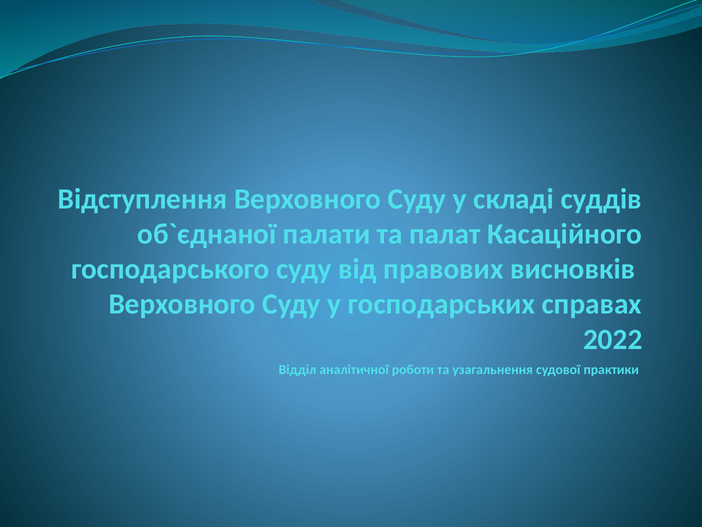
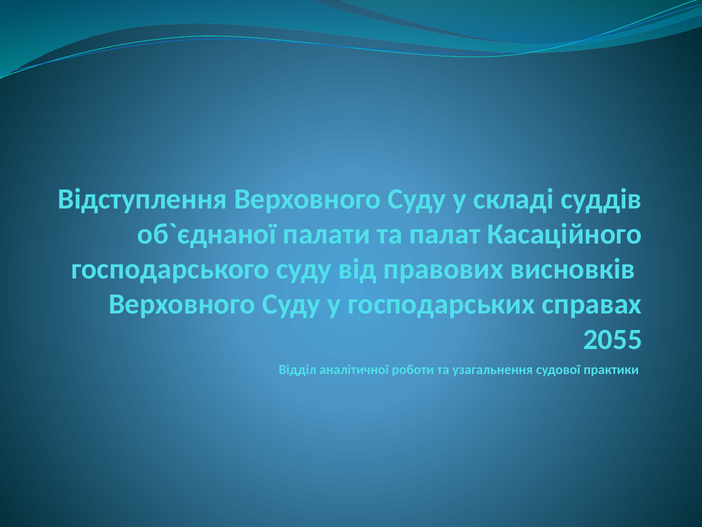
2022: 2022 -> 2055 (613, 339)
